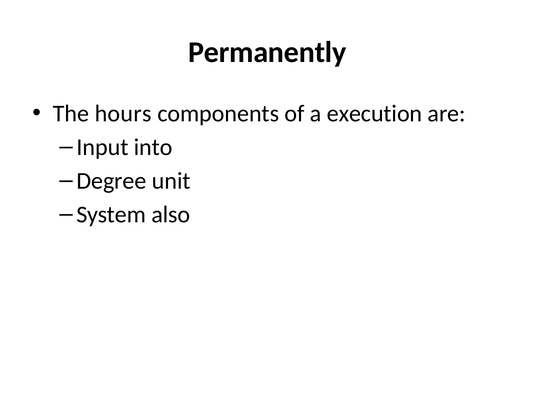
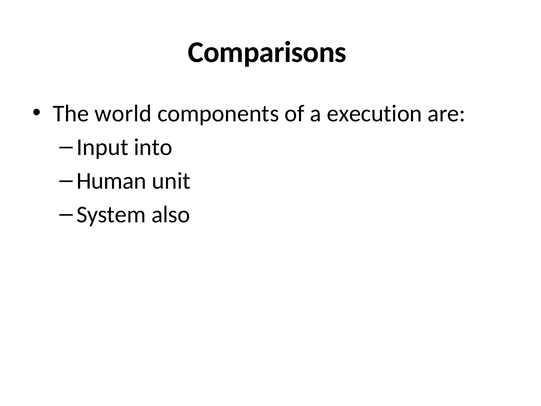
Permanently: Permanently -> Comparisons (267, 52)
hours: hours -> world (123, 113)
Degree: Degree -> Human (111, 181)
